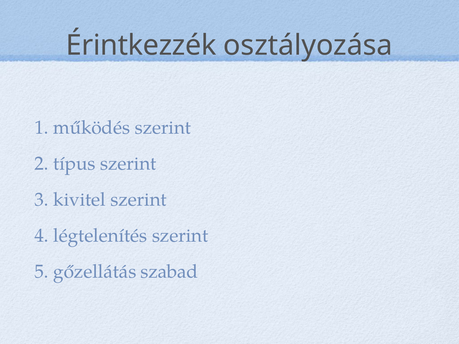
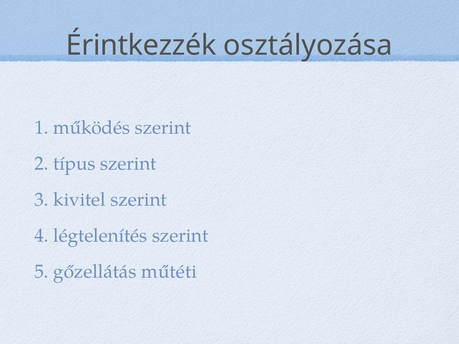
szabad: szabad -> műtéti (169, 272)
